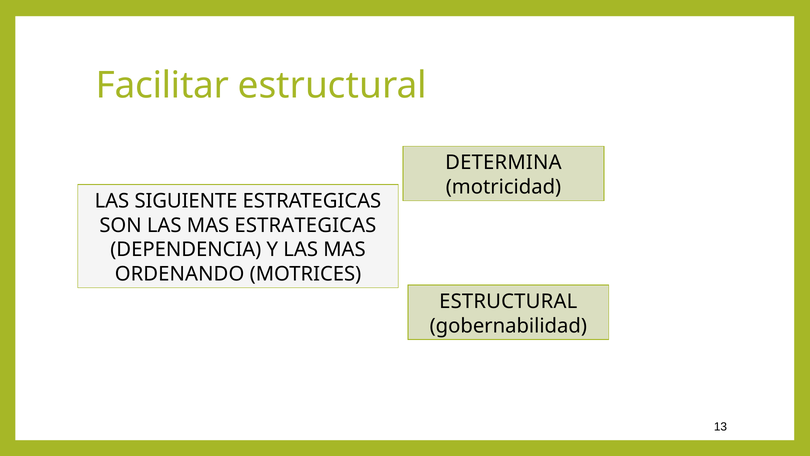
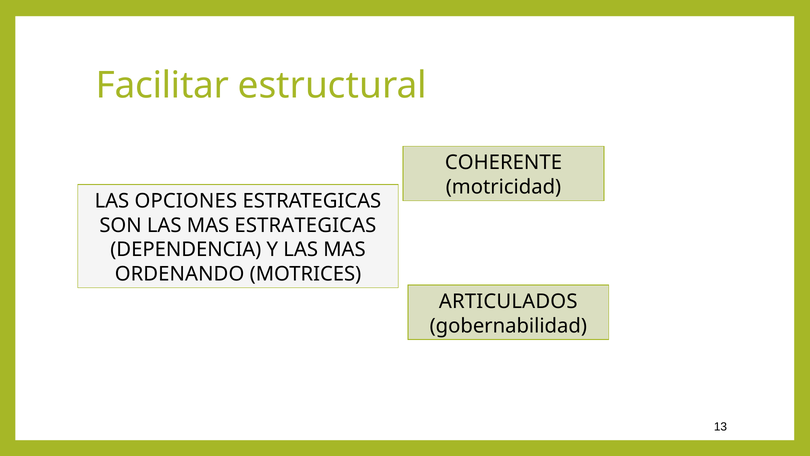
DETERMINA: DETERMINA -> COHERENTE (503, 163)
SIGUIENTE: SIGUIENTE -> OPCIONES (186, 201)
ESTRUCTURAL: ESTRUCTURAL -> ARTICULADOS (508, 301)
